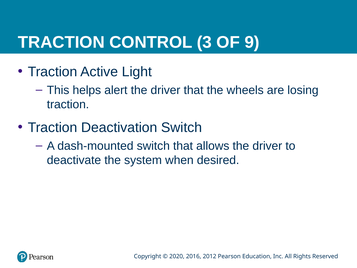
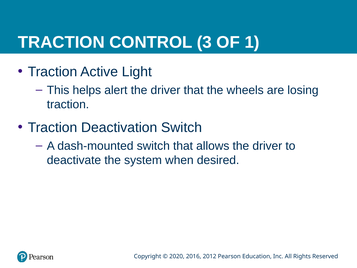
9: 9 -> 1 (252, 42)
